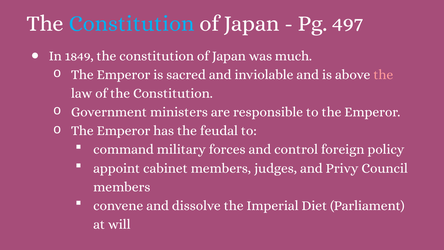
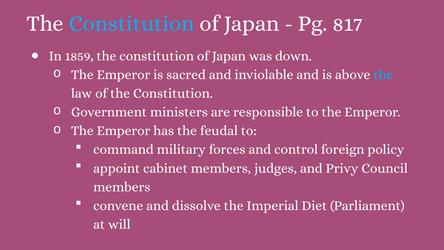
497: 497 -> 817 (348, 24)
1849: 1849 -> 1859 (79, 56)
much: much -> down (293, 56)
the colour: pink -> light blue (383, 75)
